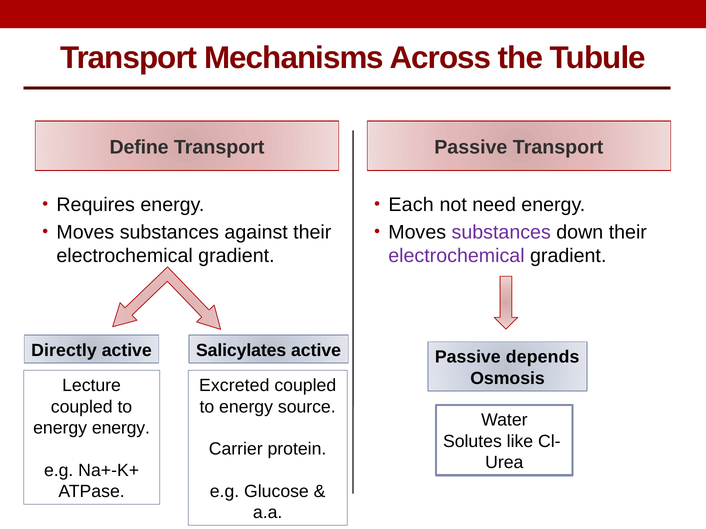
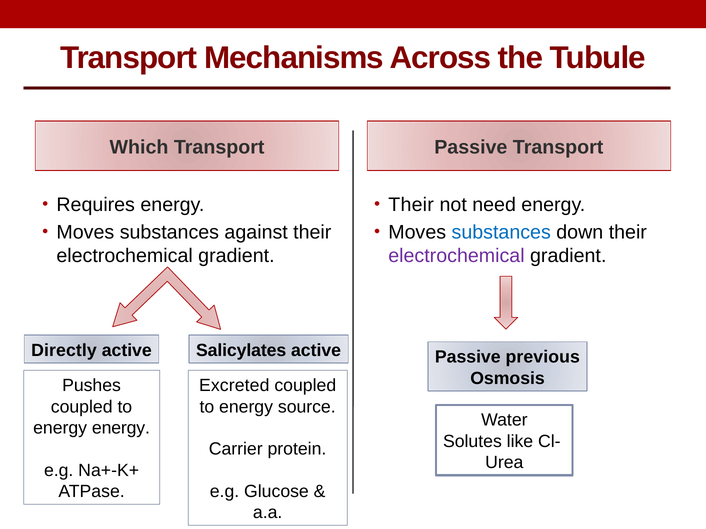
Define: Define -> Which (139, 147)
Each: Each -> Their (411, 205)
substances colour: purple -> blue (501, 232)
depends: depends -> previous (543, 357)
Lecture: Lecture -> Pushes (92, 386)
